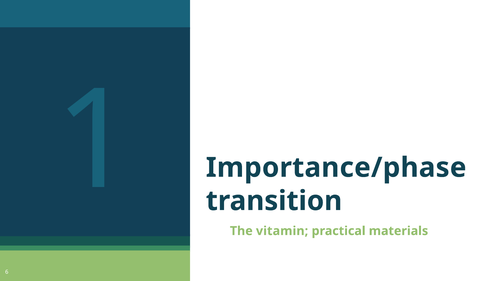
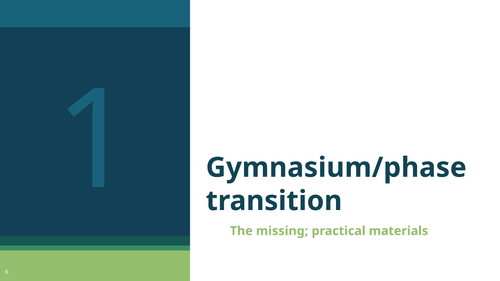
Importance/phase: Importance/phase -> Gymnasium/phase (336, 168)
vitamin: vitamin -> missing (282, 231)
